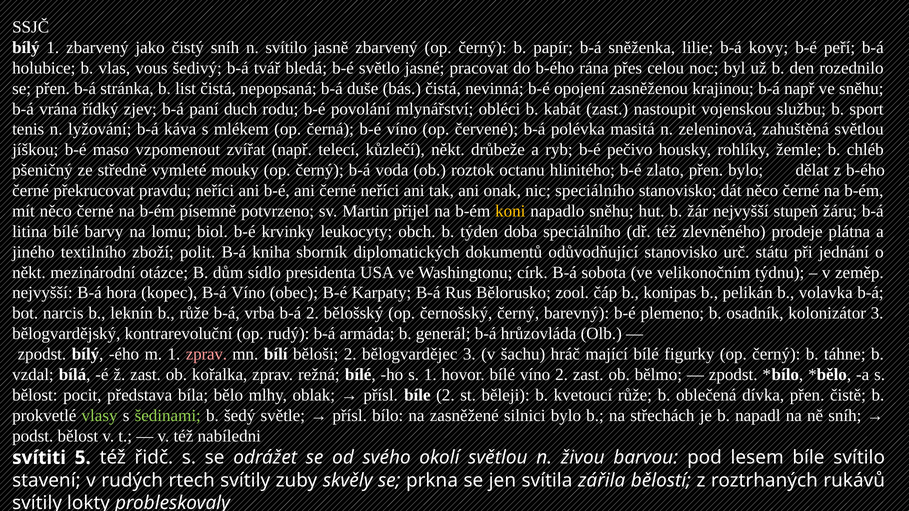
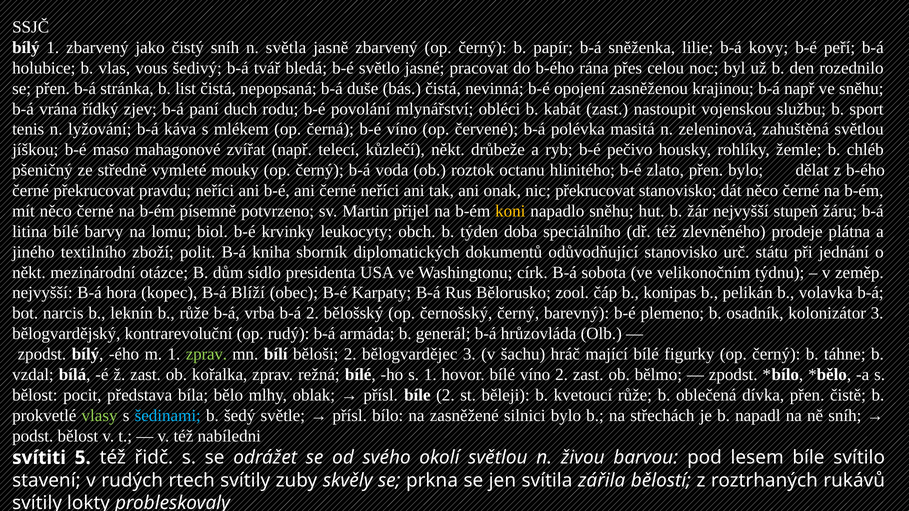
n svítilo: svítilo -> světla (286, 48)
vzpomenout: vzpomenout -> mahagonové (178, 150)
nic speciálního: speciálního -> překrucovat (595, 191)
B-á Víno: Víno -> Blíží (248, 293)
zprav colour: pink -> light green (206, 354)
šedinami colour: light green -> light blue (168, 416)
